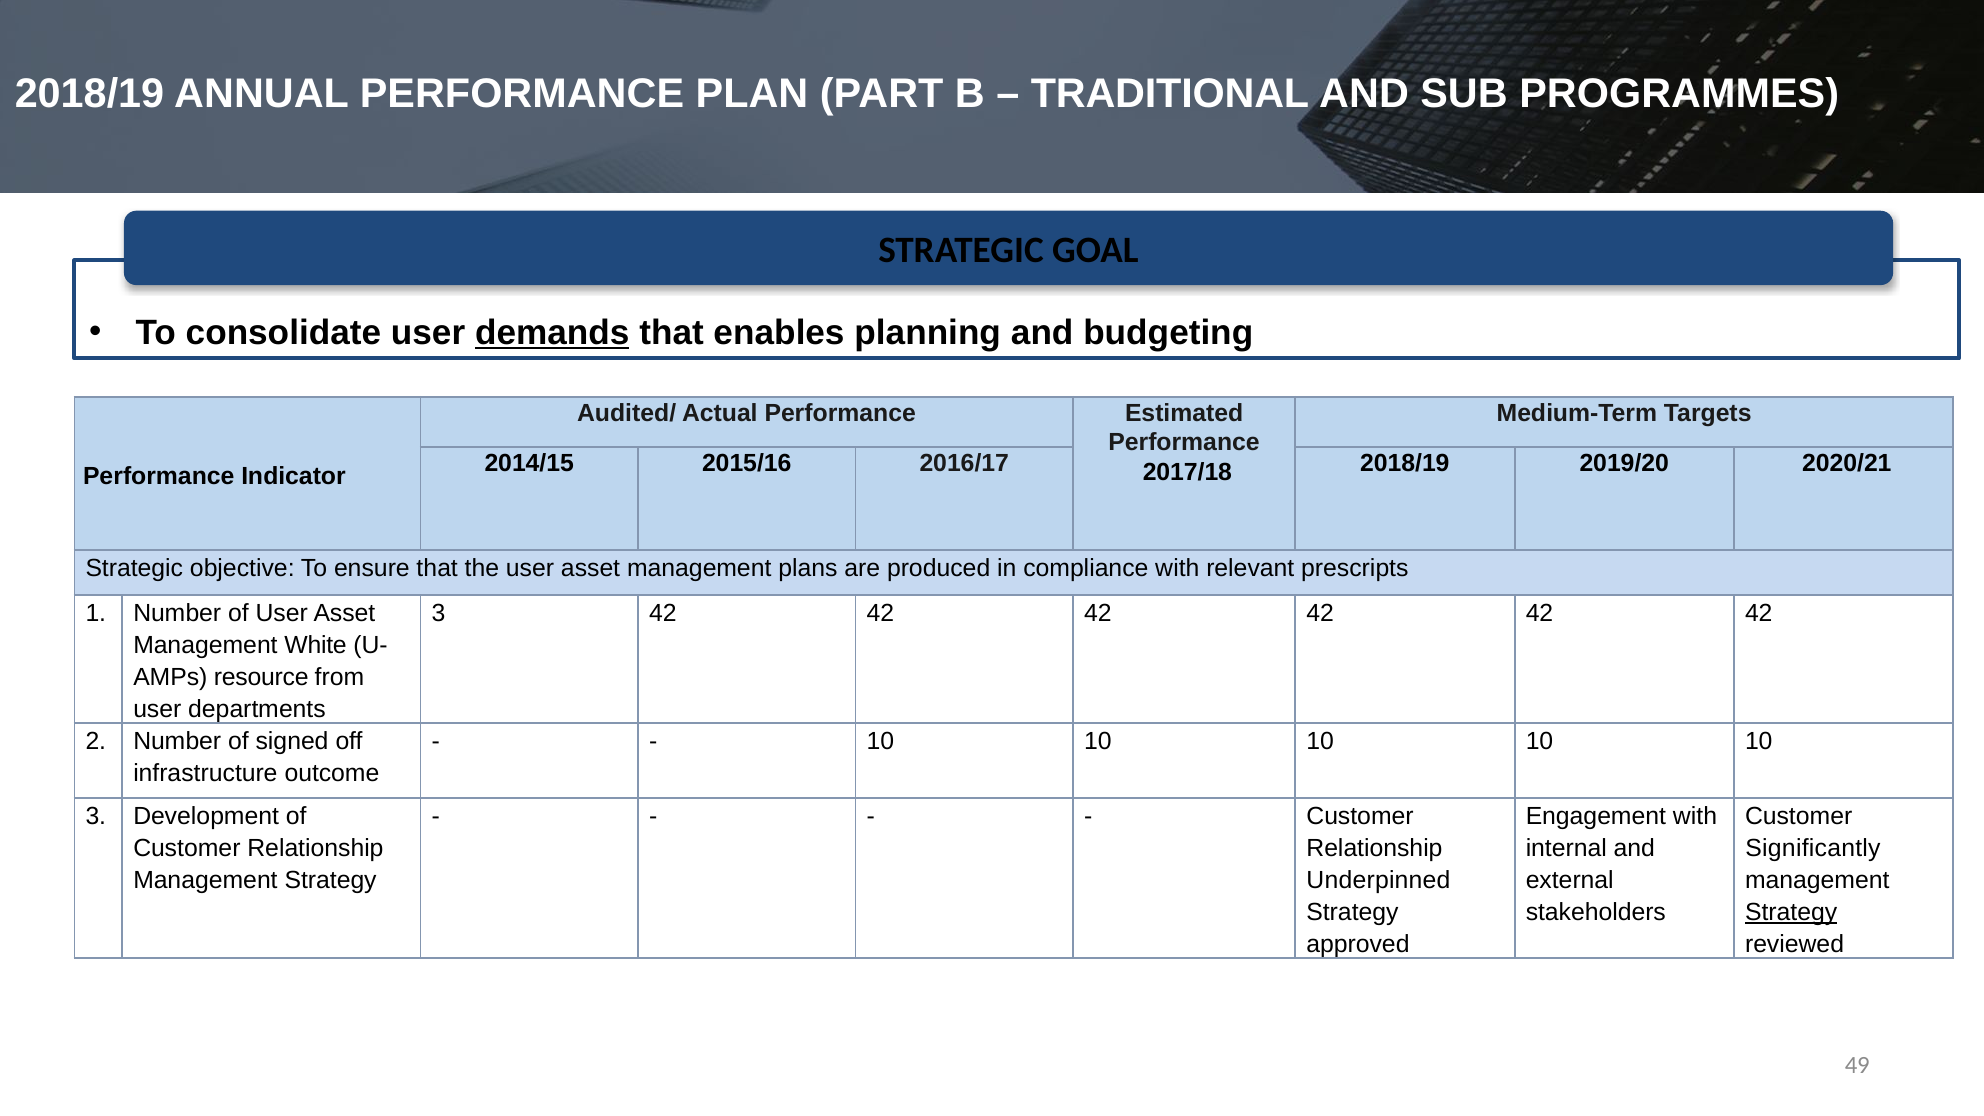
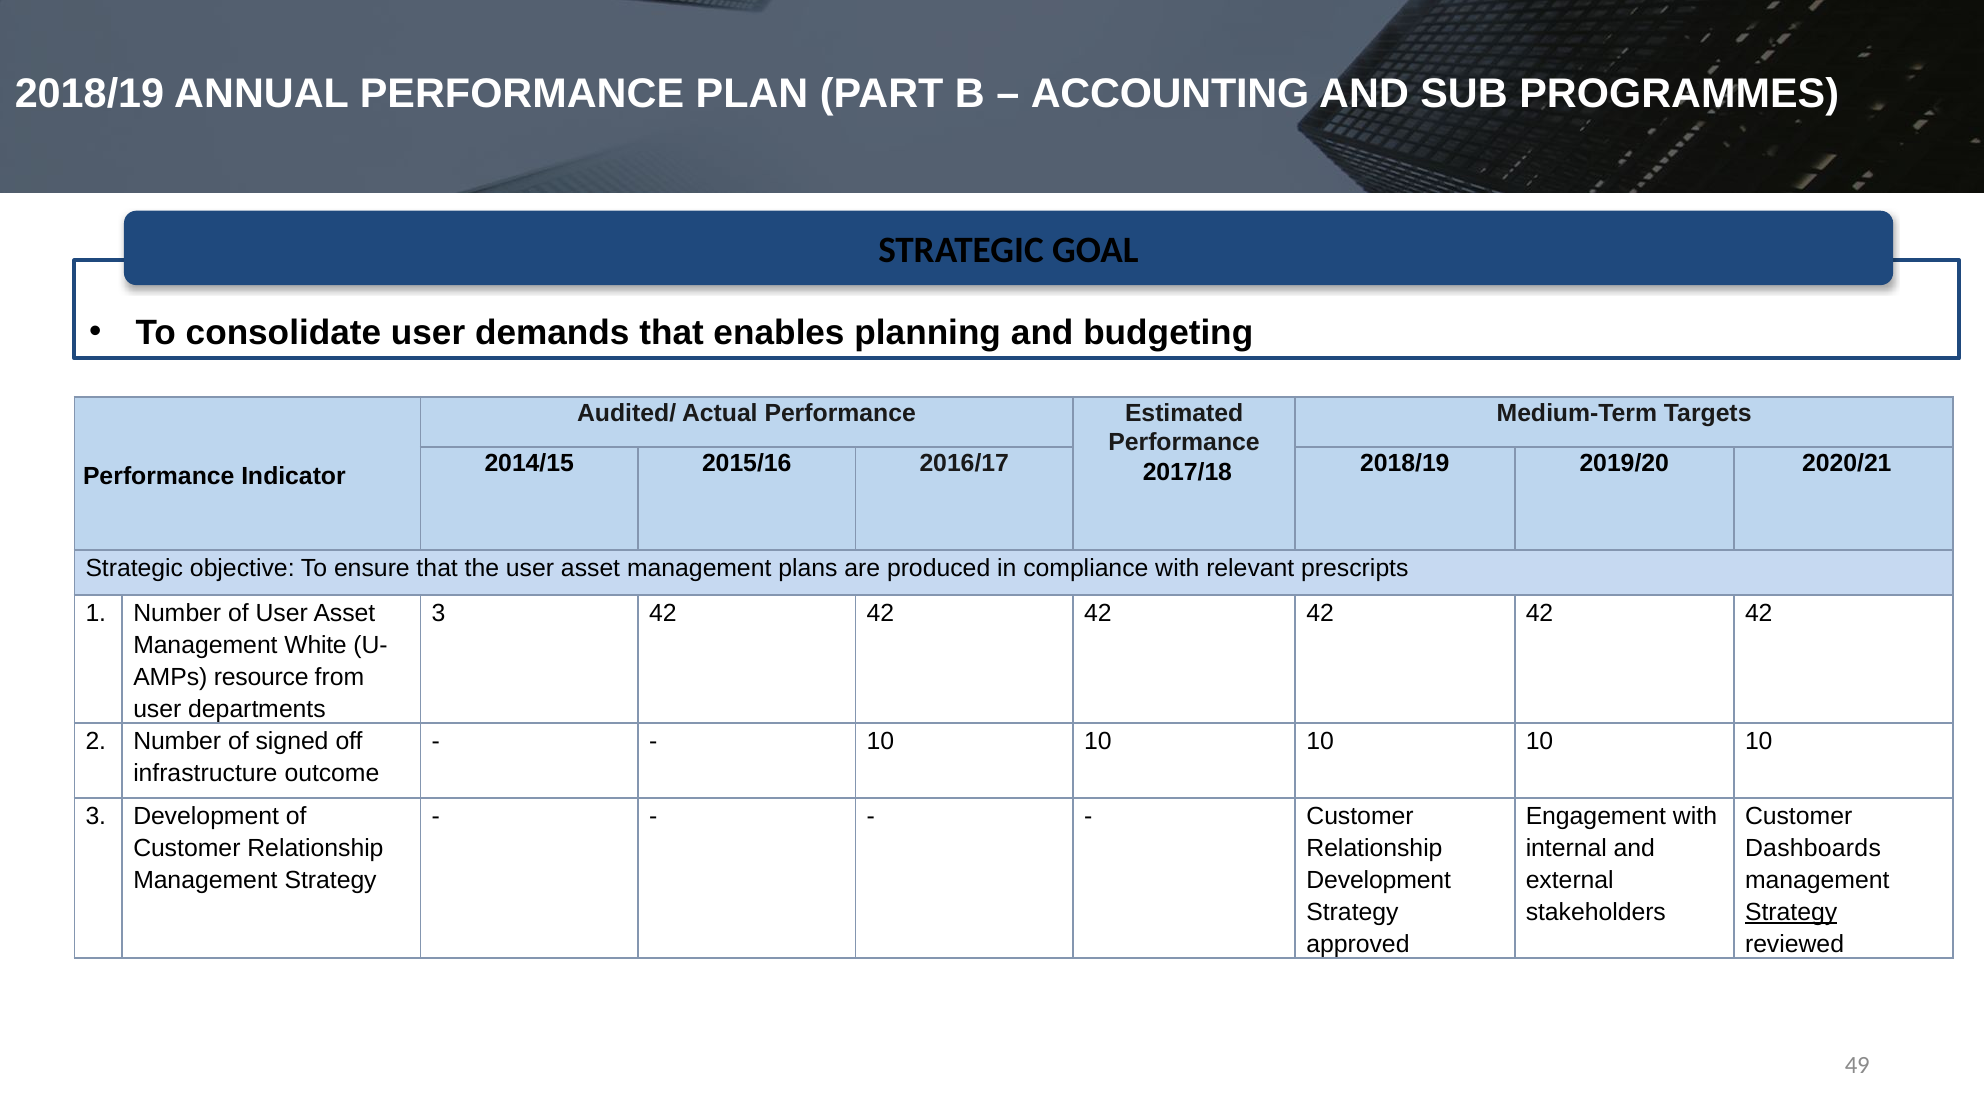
TRADITIONAL: TRADITIONAL -> ACCOUNTING (1170, 94)
demands underline: present -> none (552, 332)
Significantly: Significantly -> Dashboards (1813, 849)
Underpinned: Underpinned -> Development (1379, 880)
